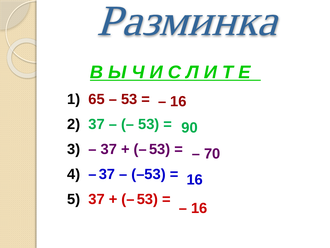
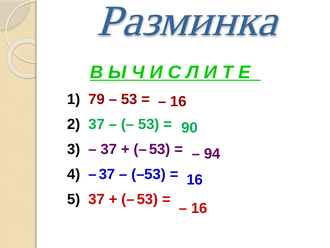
65: 65 -> 79 (97, 99)
70: 70 -> 94 (212, 153)
